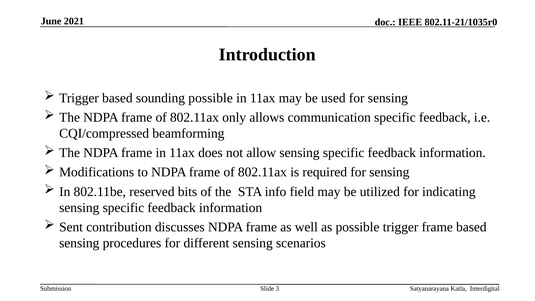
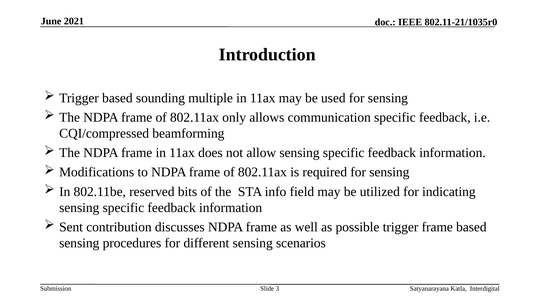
sounding possible: possible -> multiple (211, 98)
